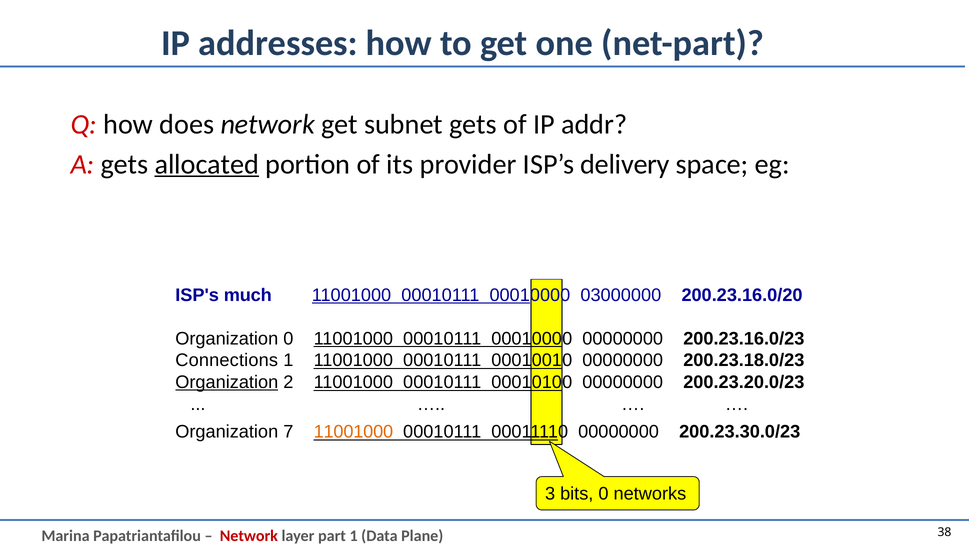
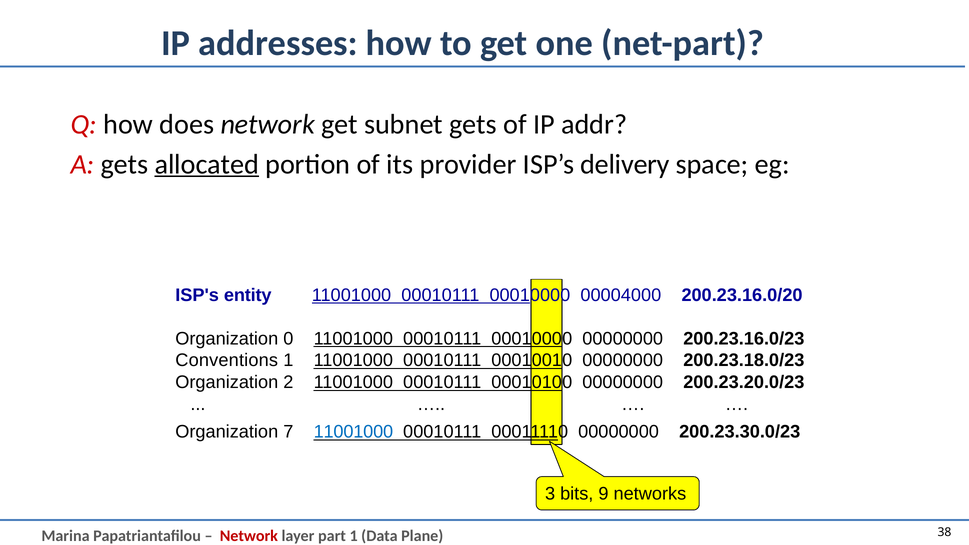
much: much -> entity (248, 295)
03000000: 03000000 -> 00004000 (621, 295)
Connections: Connections -> Conventions (227, 360)
Organization underline: present -> none (227, 382)
11001000 colour: orange -> blue (353, 432)
bits 0: 0 -> 9 (603, 494)
